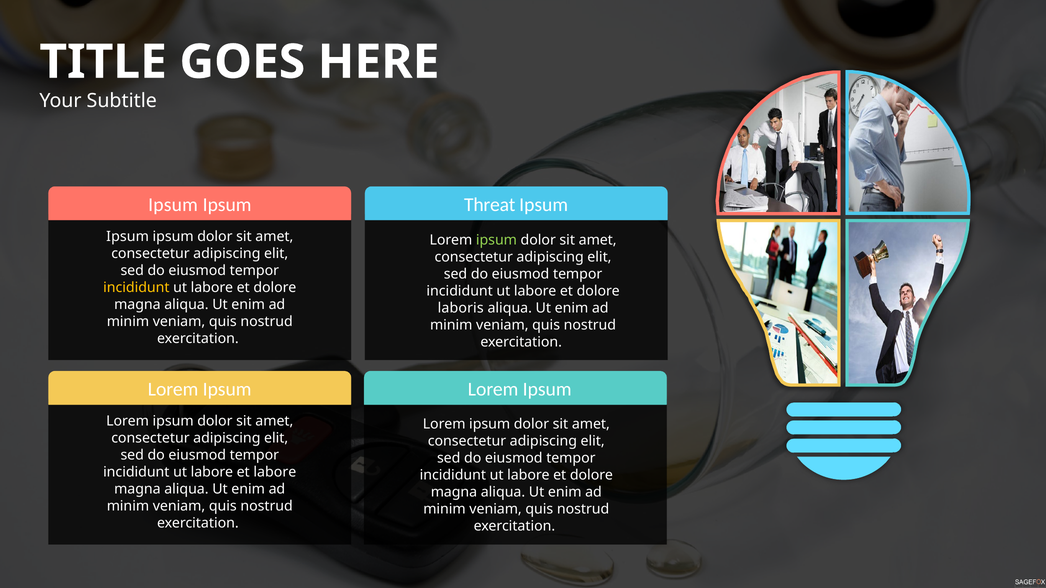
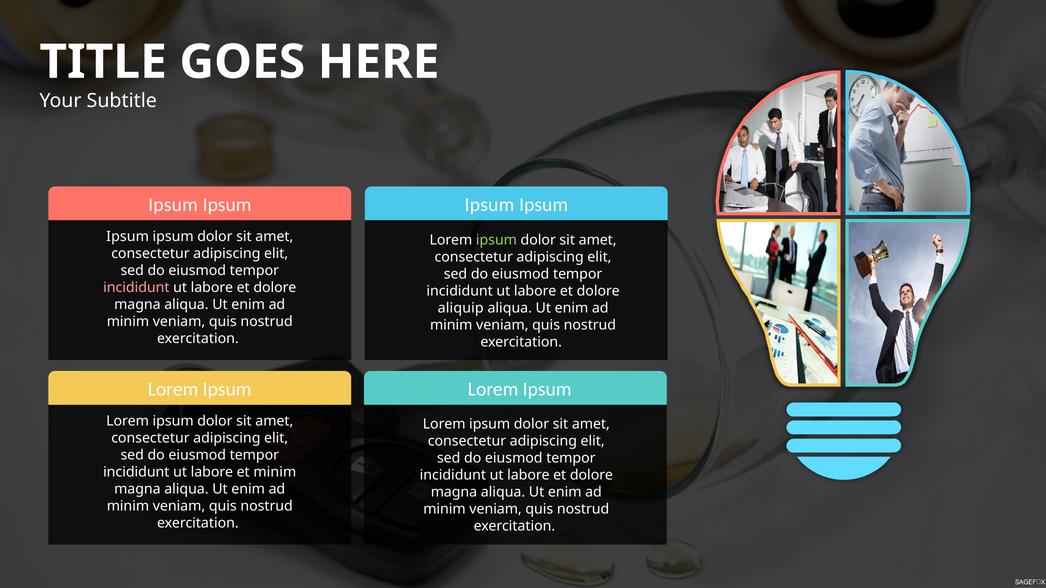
Threat: Threat -> Ipsum (490, 205)
incididunt colour: yellow -> pink (136, 288)
laboris: laboris -> aliquip (461, 308)
et labore: labore -> minim (275, 472)
